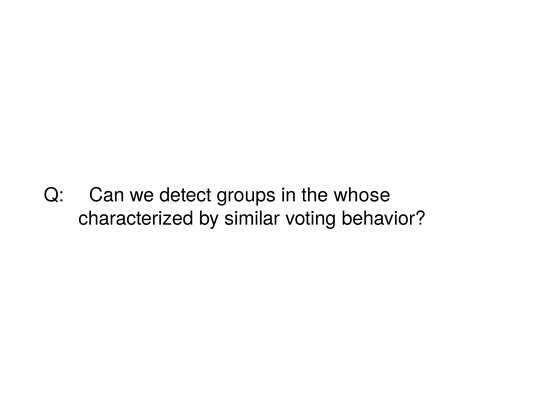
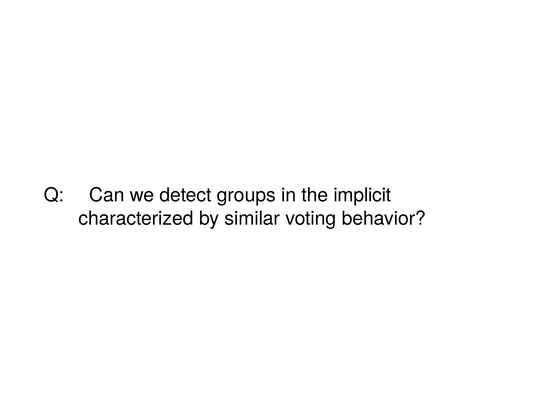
whose: whose -> implicit (362, 195)
